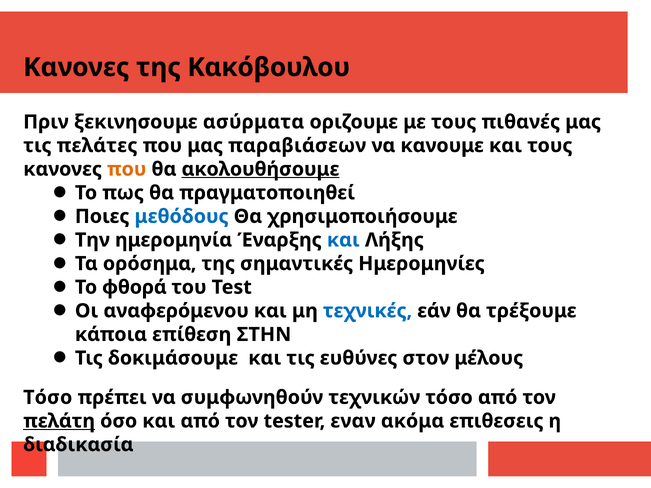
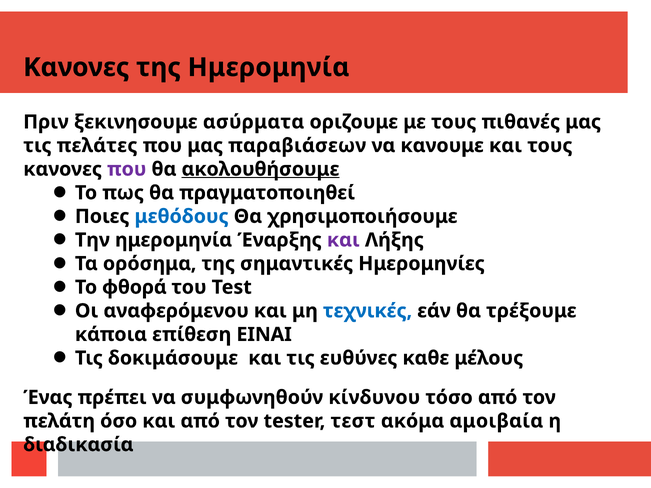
της Κακόβουλου: Κακόβουλου -> Ημερομηνία (269, 67)
που colour: orange -> purple (127, 169)
και colour: blue -> purple (343, 240)
ΣΤΗΝ: ΣΤΗΝ -> ΕΙΝΑΙ (264, 335)
στον: στον -> καθε (426, 358)
Τόσο: Τόσο -> Ένας (48, 398)
τεχνικών: τεχνικών -> κίνδυνου (374, 398)
πελάτη underline: present -> none (59, 421)
εναν: εναν -> τεστ (353, 421)
επιθεσεις: επιθεσεις -> αμοιβαία (496, 421)
